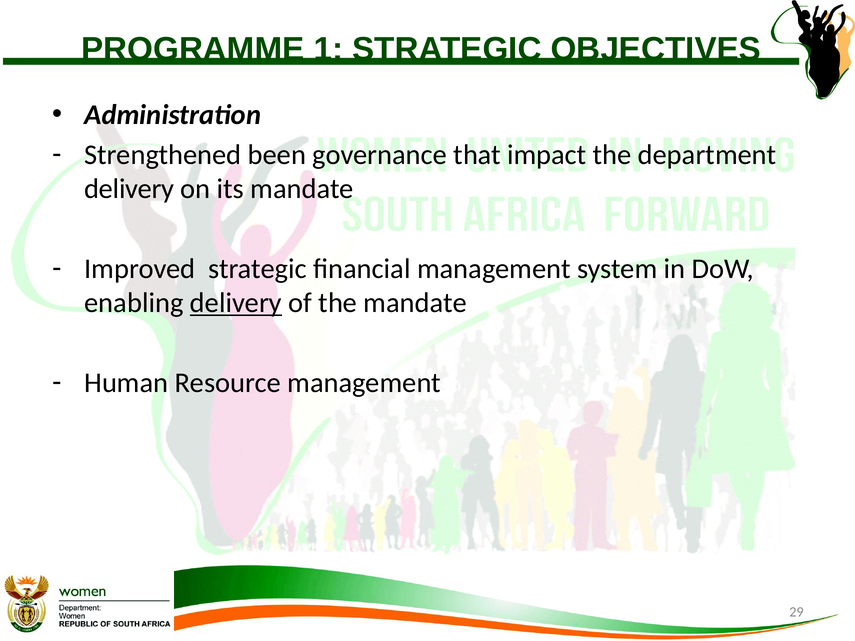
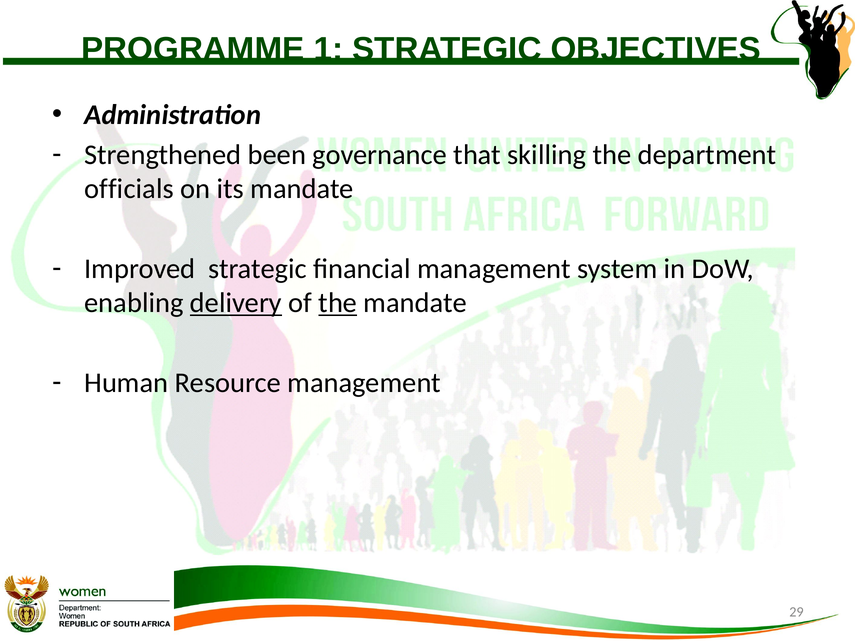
impact: impact -> skilling (547, 155)
delivery: delivery -> officials (129, 189)
the underline: none -> present (338, 303)
